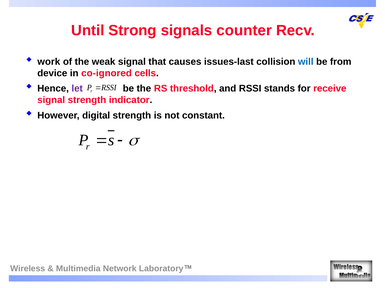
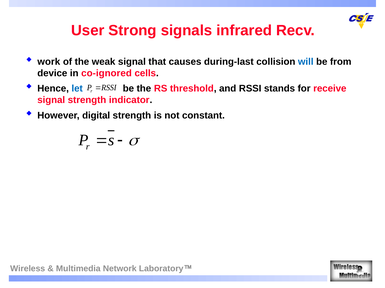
Until: Until -> User (88, 31)
counter: counter -> infrared (244, 31)
issues-last: issues-last -> during-last (229, 62)
let colour: purple -> blue (77, 89)
